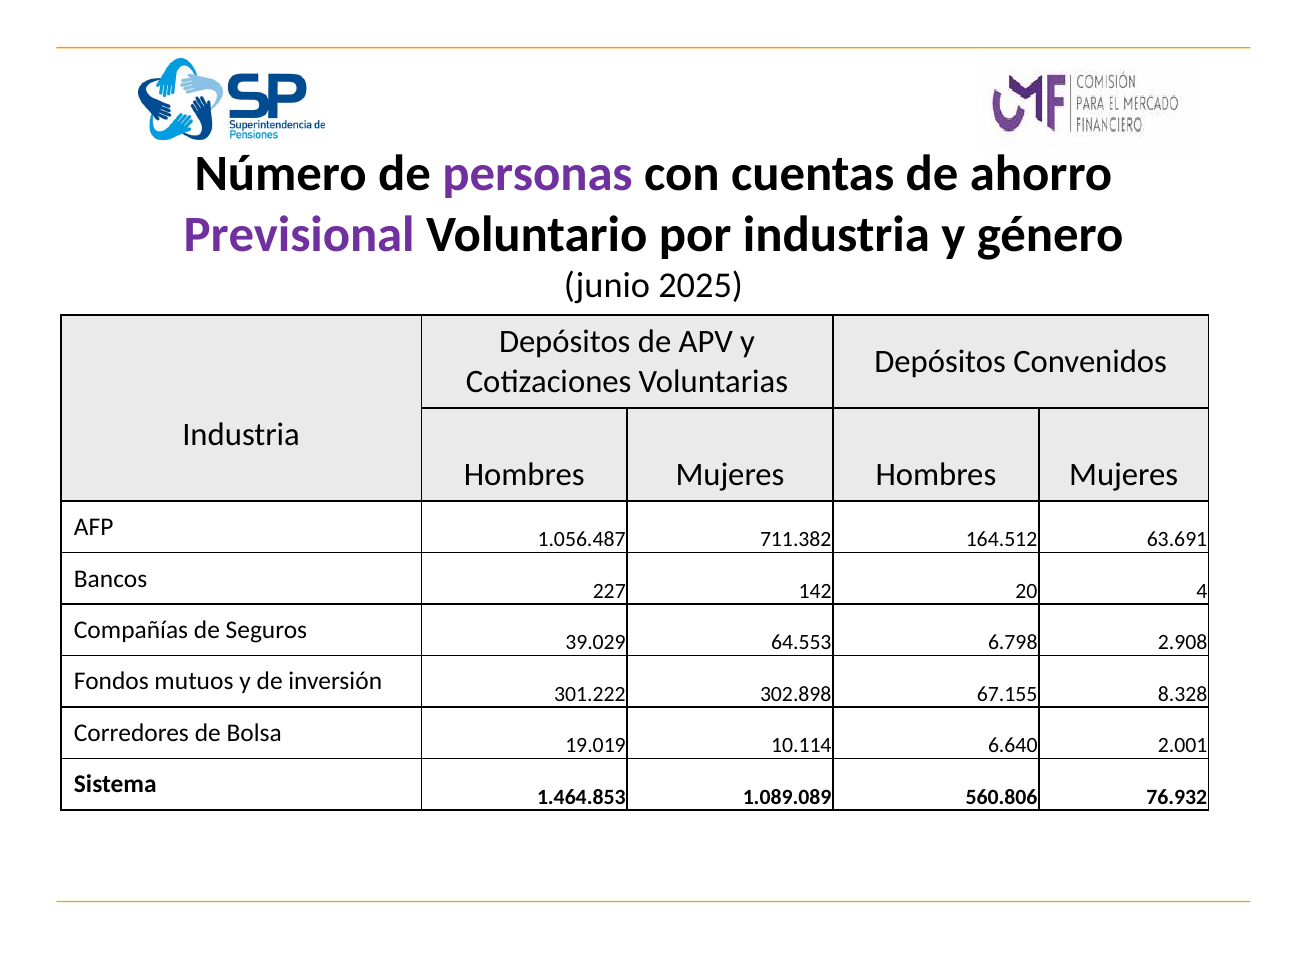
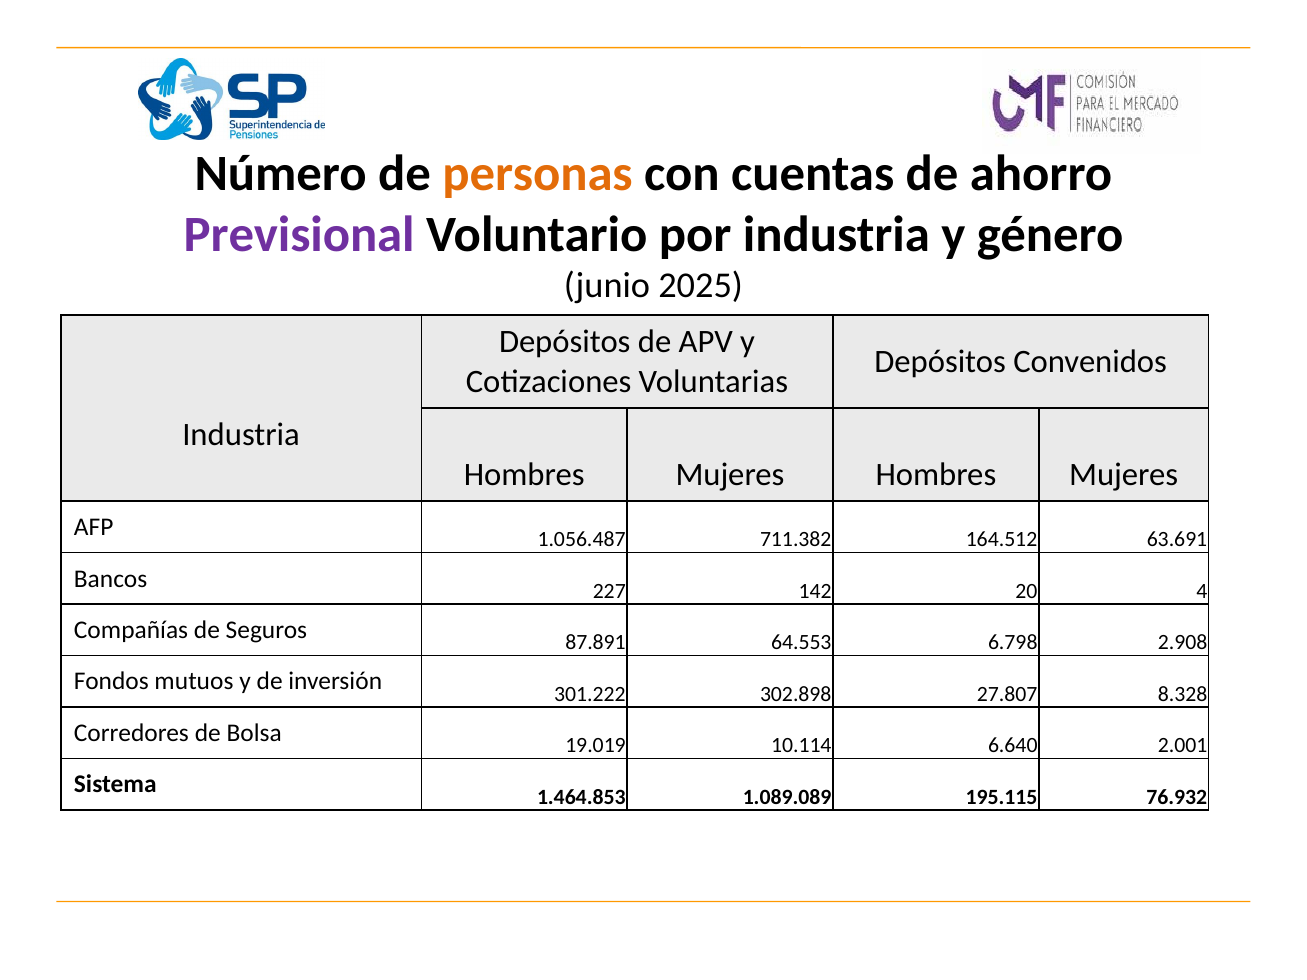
personas colour: purple -> orange (538, 174)
39.029: 39.029 -> 87.891 (596, 643)
67.155: 67.155 -> 27.807 (1007, 694)
560.806: 560.806 -> 195.115 (1002, 797)
